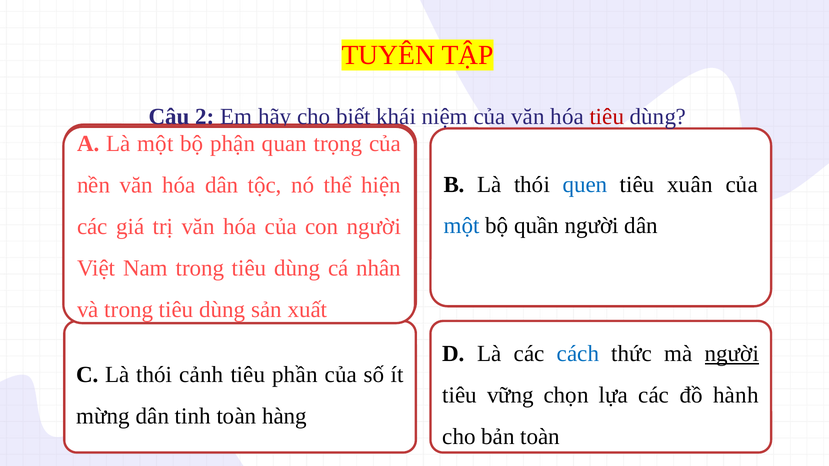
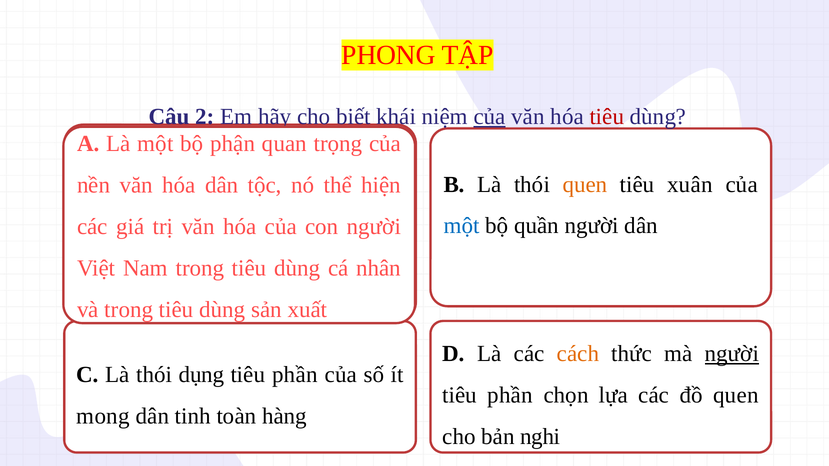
TUYÊN: TUYÊN -> PHONG (388, 55)
của underline: none -> present (490, 117)
quen colour: blue -> orange (585, 185)
cách colour: blue -> orange (578, 354)
cảnh: cảnh -> dụng (201, 375)
vững: vững -> phần (510, 396)
đồ hành: hành -> quen (736, 396)
mừng: mừng -> mong (103, 416)
bản toàn: toàn -> nghi (540, 437)
